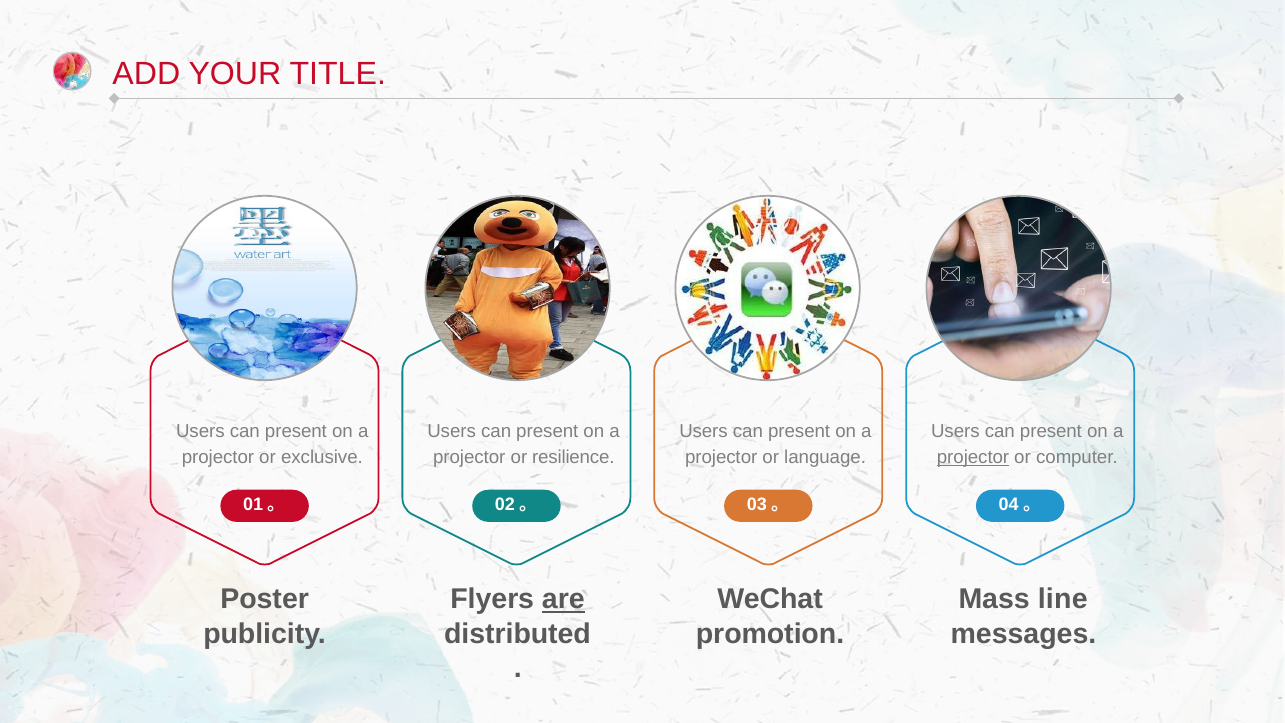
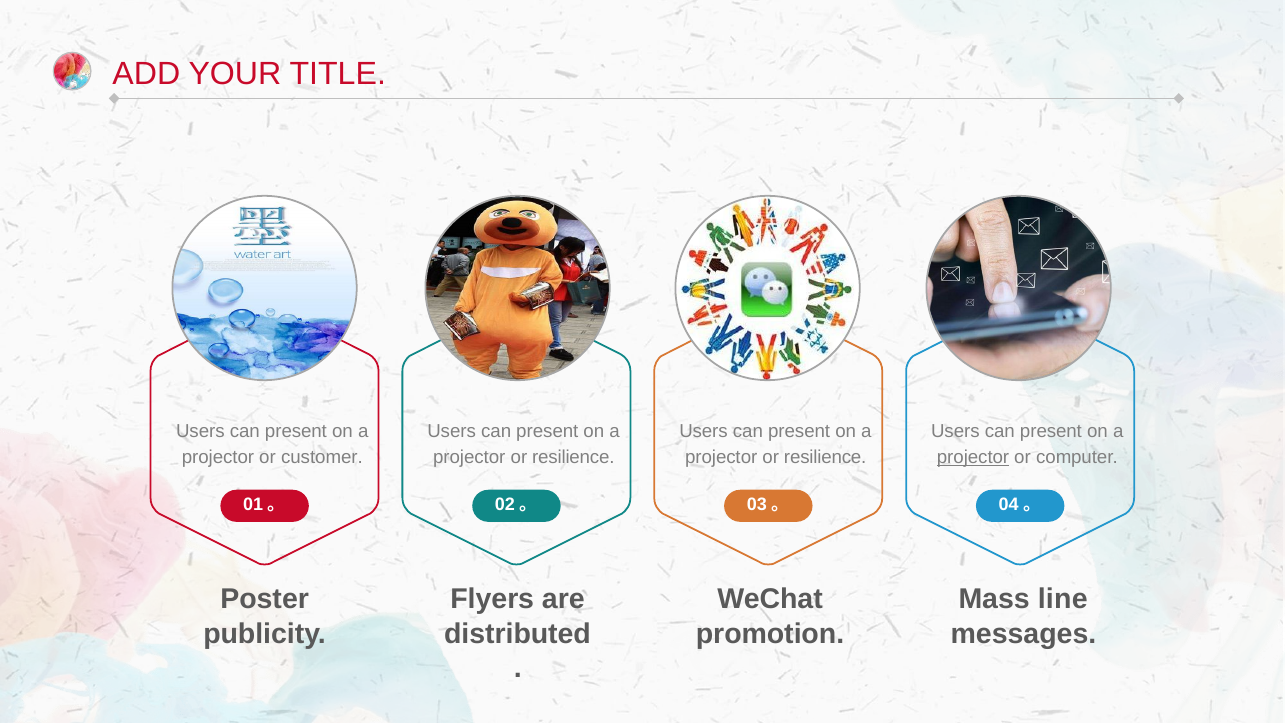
exclusive: exclusive -> customer (322, 458)
language: language -> resilience (825, 458)
are underline: present -> none (563, 599)
